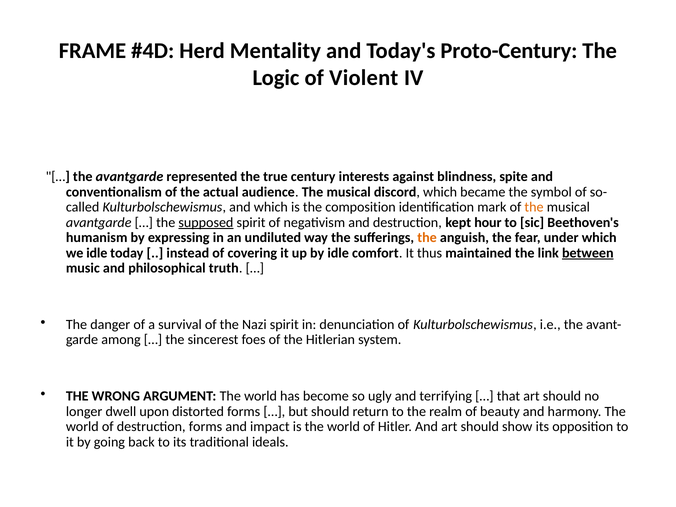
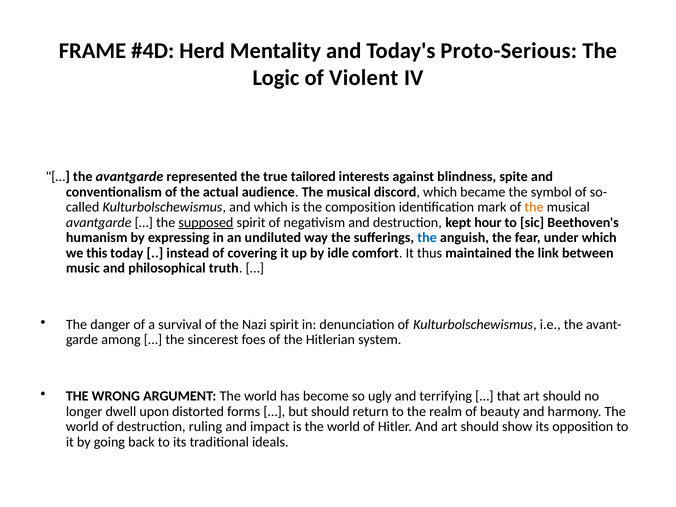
Proto-Century: Proto-Century -> Proto-Serious (509, 51)
century: century -> tailored (313, 177)
the colour: orange -> blue (427, 238)
we idle: idle -> this (97, 253)
between underline: present -> none (588, 253)
destruction forms: forms -> ruling (205, 427)
